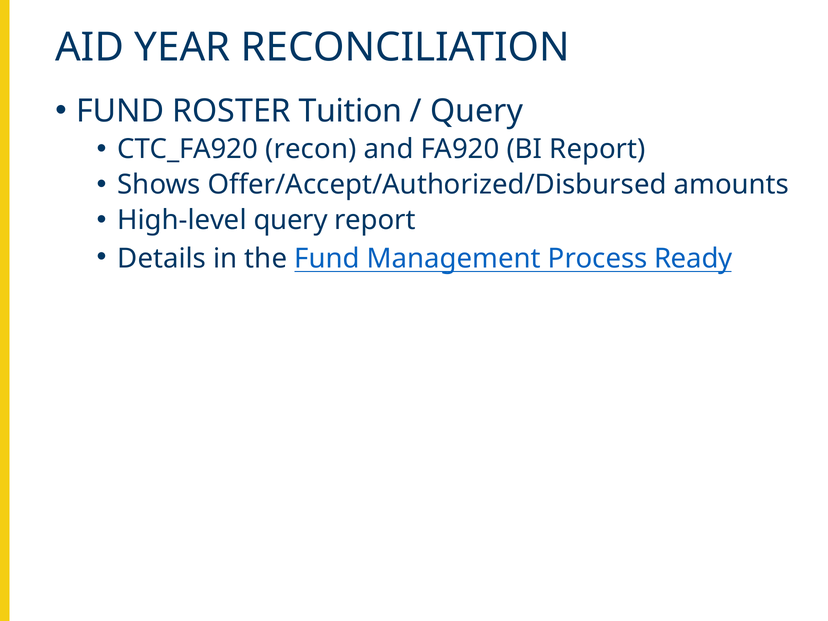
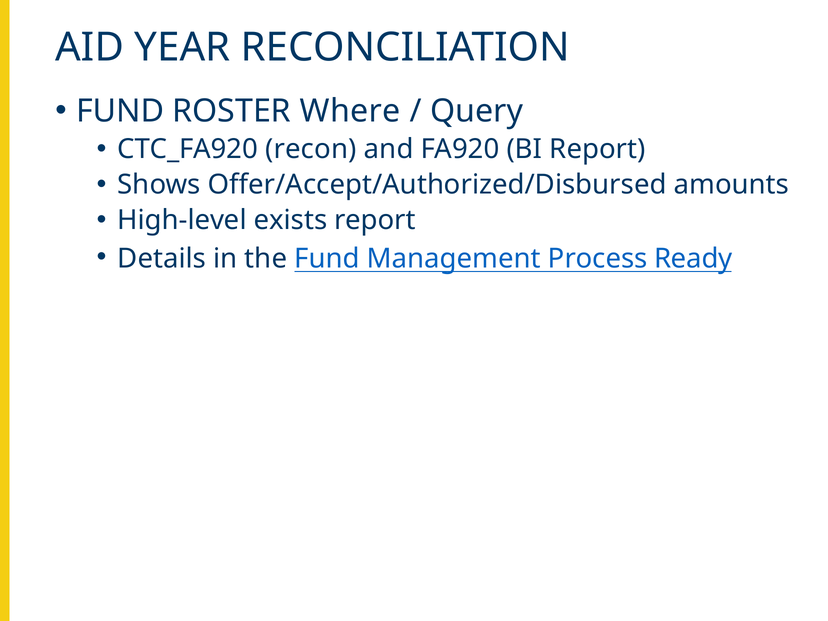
Tuition: Tuition -> Where (350, 111)
High-level query: query -> exists (291, 220)
